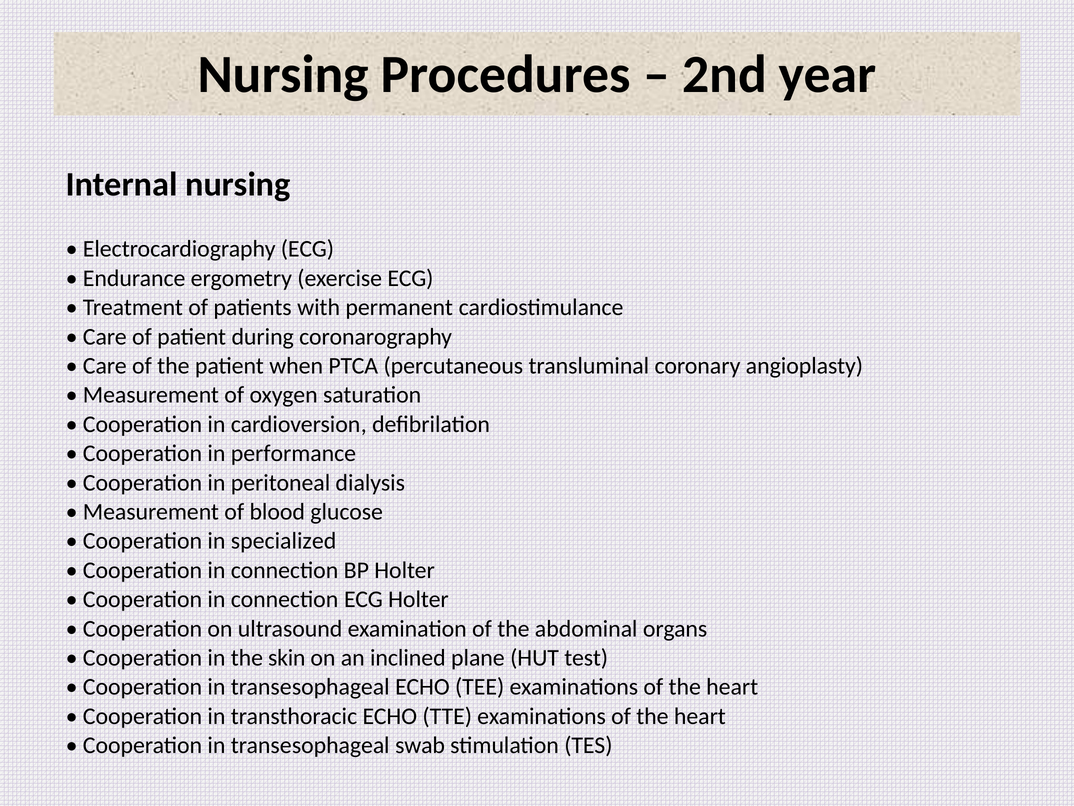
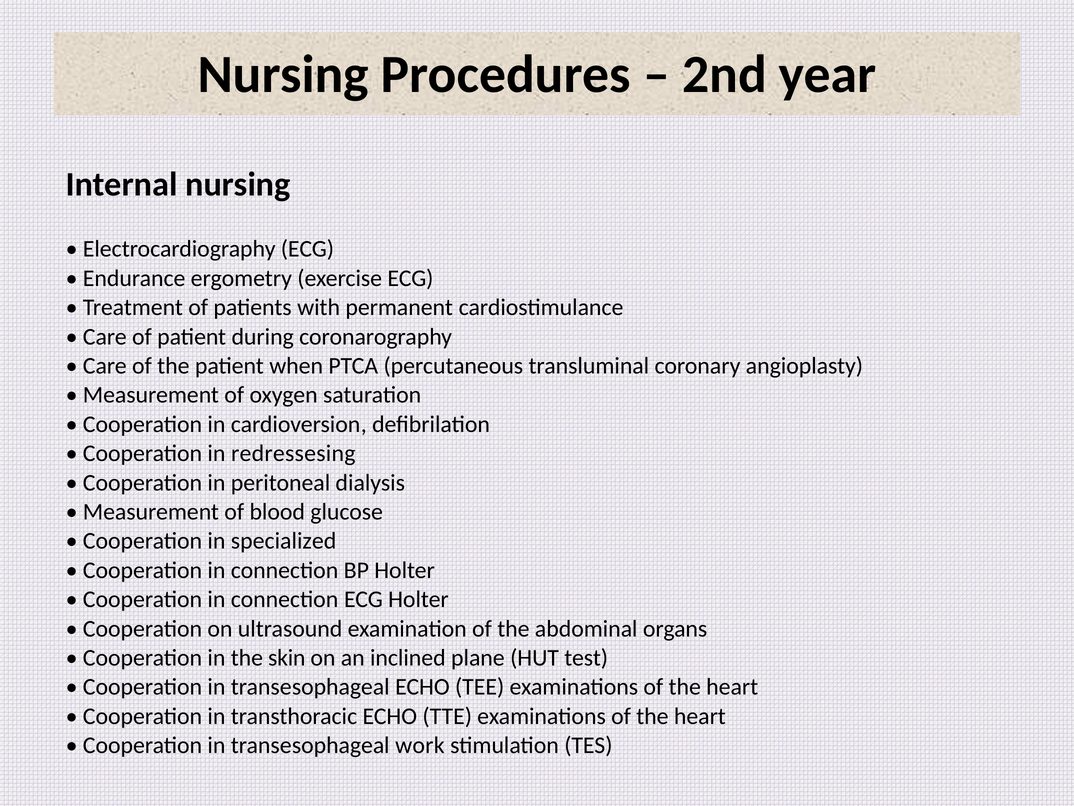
performance: performance -> redressesing (293, 453)
swab: swab -> work (420, 745)
